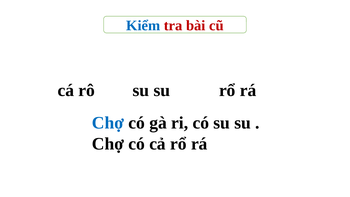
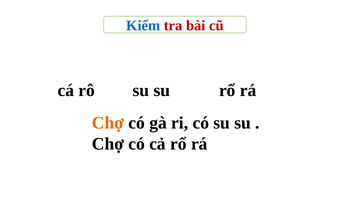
Chợ colour: blue -> orange (108, 123)
